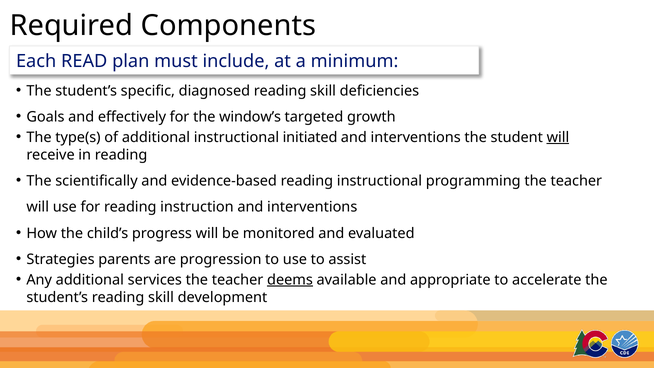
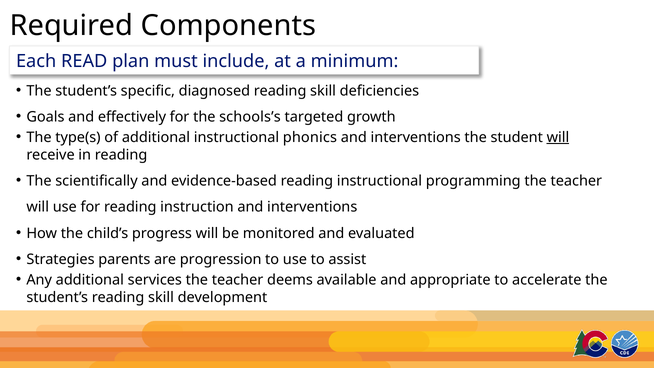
window’s: window’s -> schools’s (250, 117)
initiated: initiated -> phonics (310, 137)
deems underline: present -> none (290, 280)
